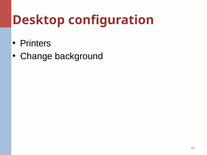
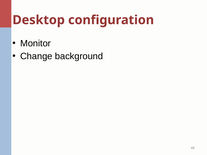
Printers: Printers -> Monitor (36, 43)
